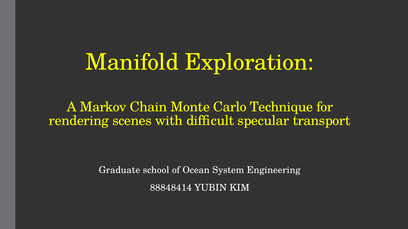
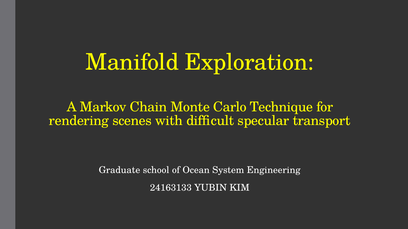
88848414: 88848414 -> 24163133 (171, 188)
